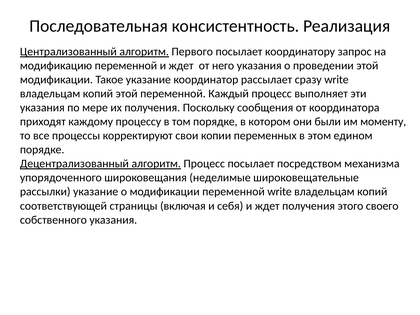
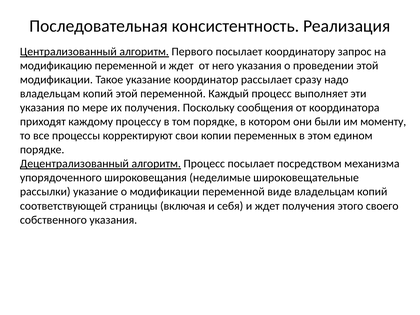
сразу write: write -> надо (336, 80)
переменной write: write -> виде (279, 192)
